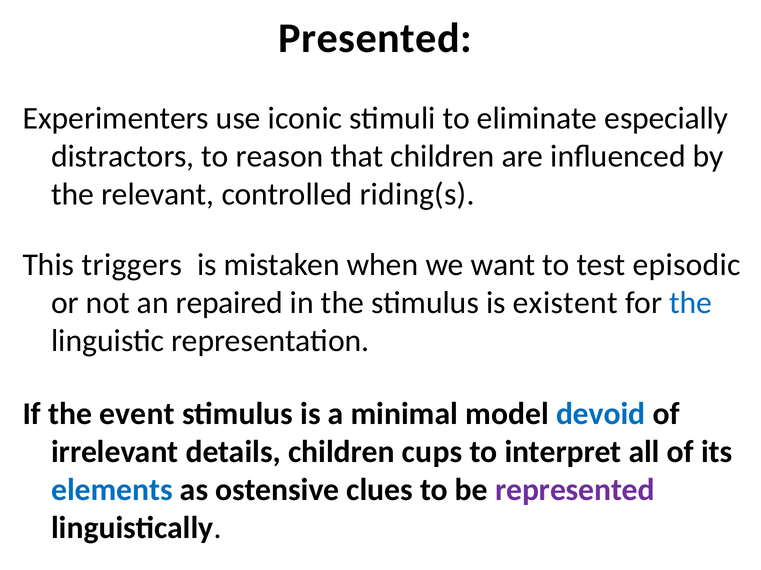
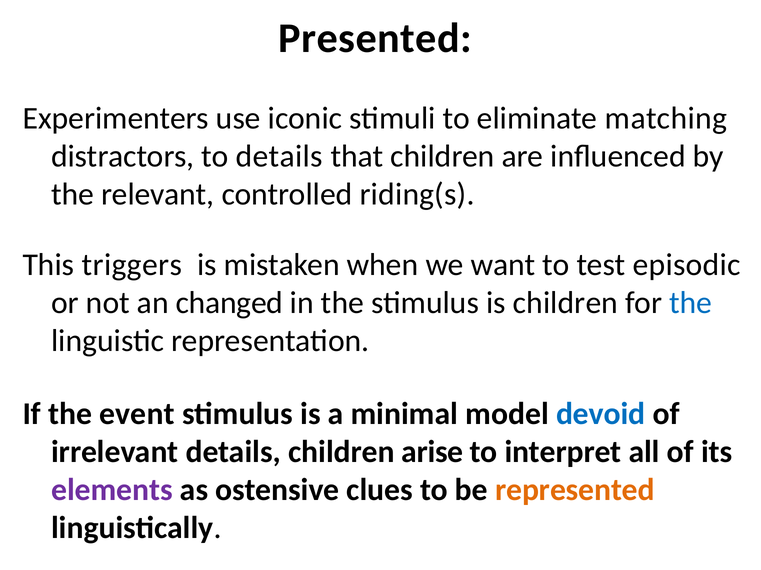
especially: especially -> matching (666, 119)
to reason: reason -> details (279, 157)
repaired: repaired -> changed (229, 303)
is existent: existent -> children (565, 303)
cups: cups -> arise (432, 452)
elements colour: blue -> purple (112, 490)
represented colour: purple -> orange (575, 490)
